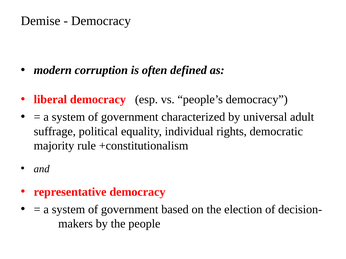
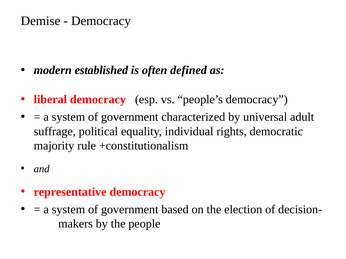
corruption: corruption -> established (101, 70)
